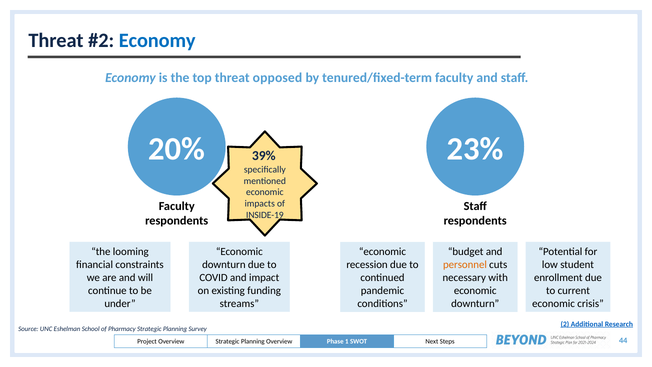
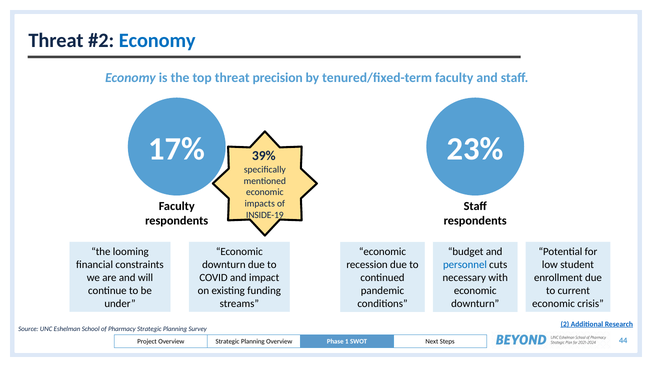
opposed: opposed -> precision (278, 78)
20%: 20% -> 17% (177, 149)
personnel colour: orange -> blue (465, 264)
